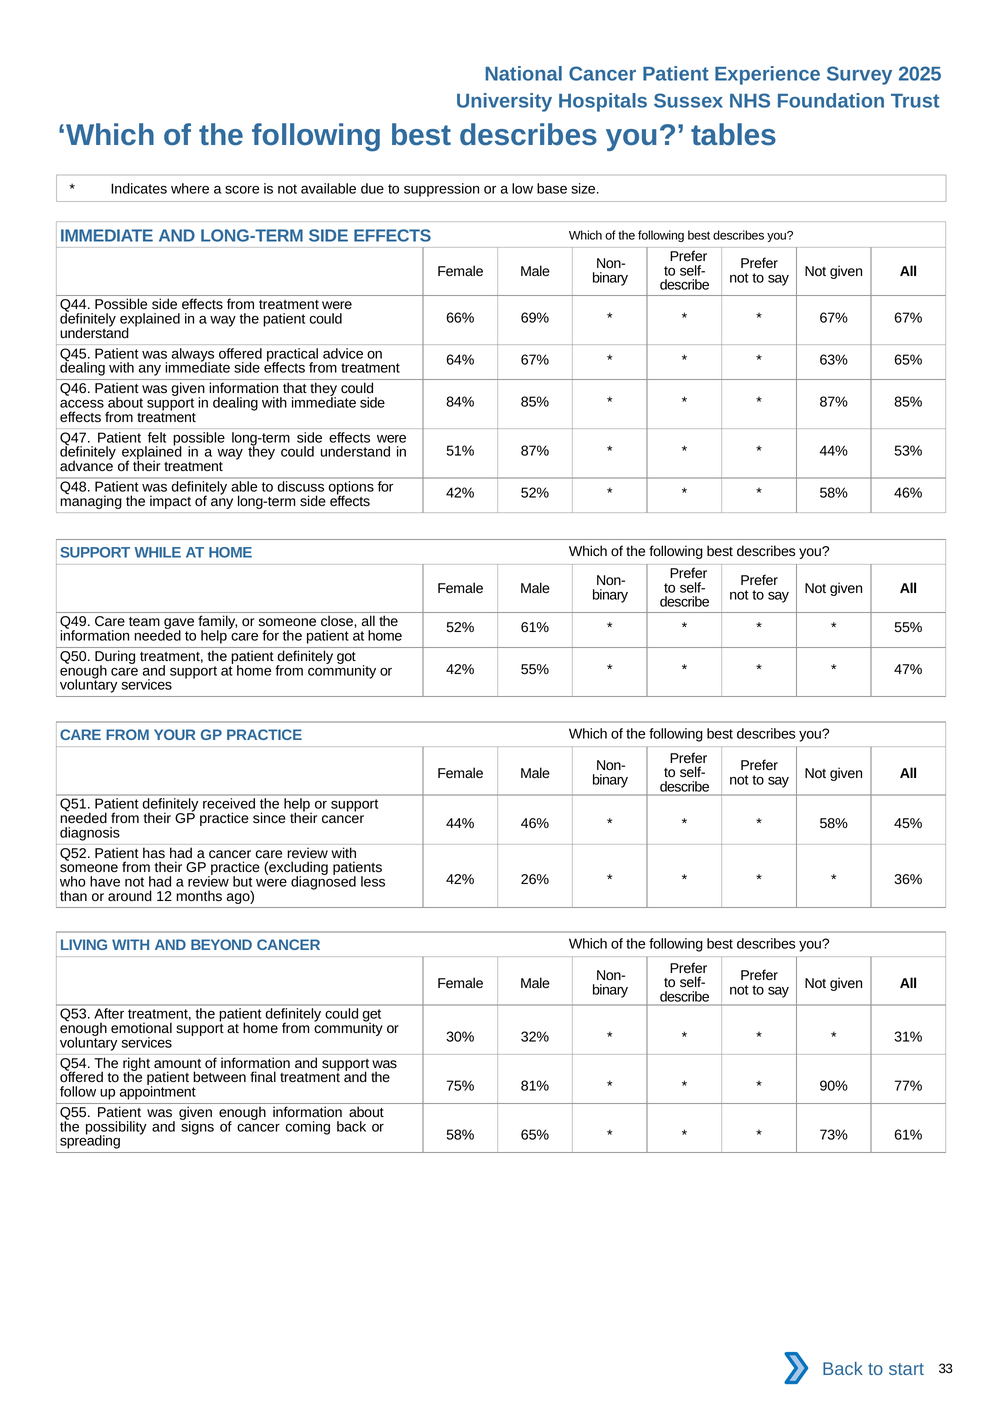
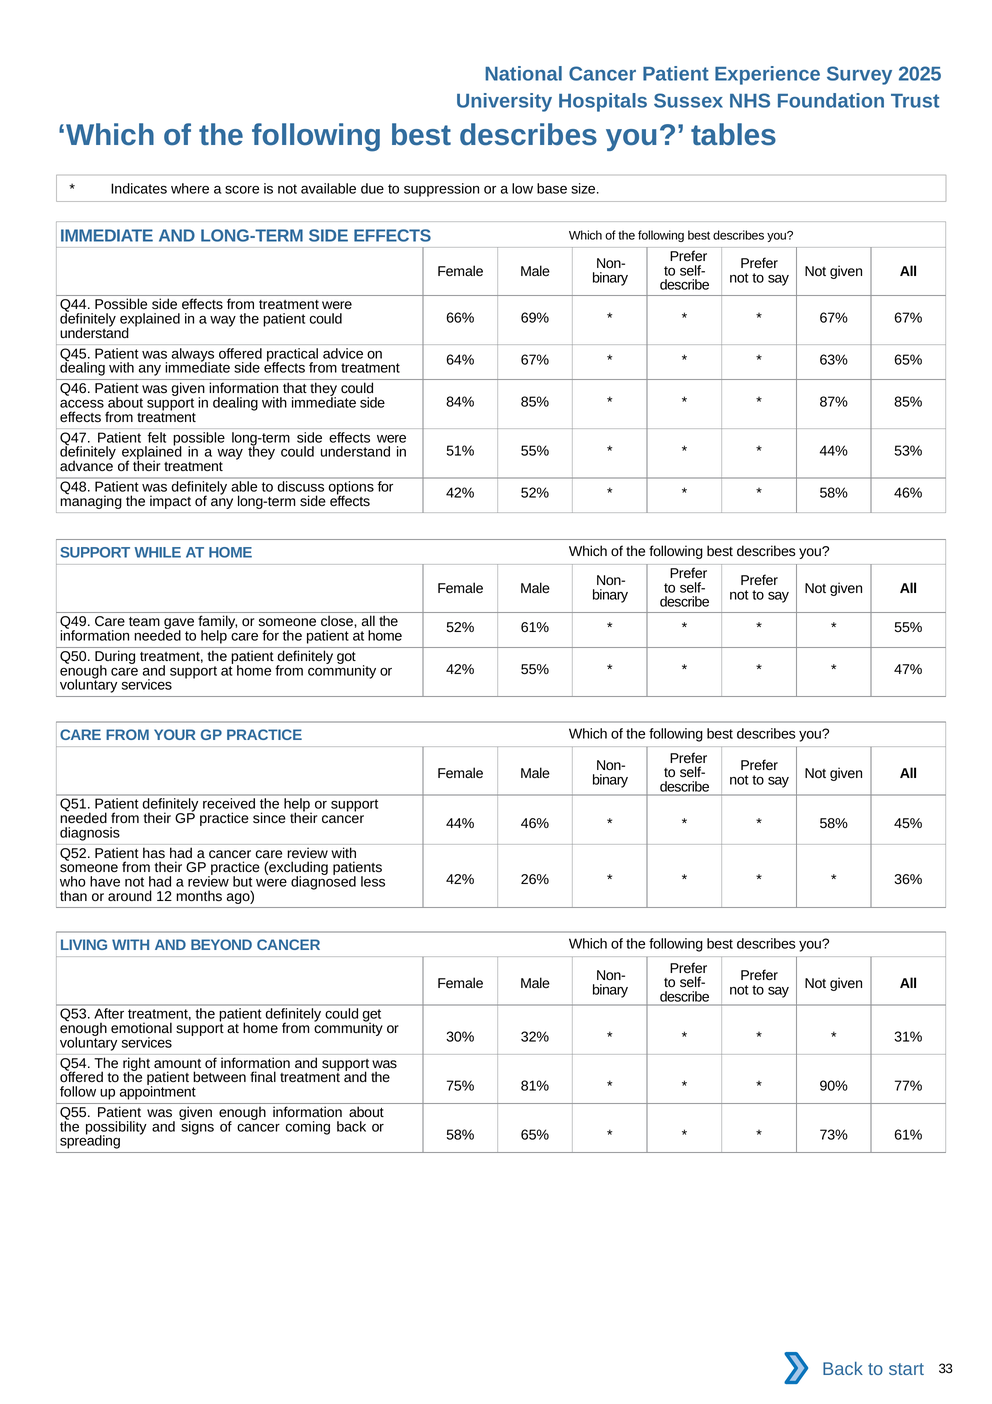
51% 87%: 87% -> 55% (535, 451)
